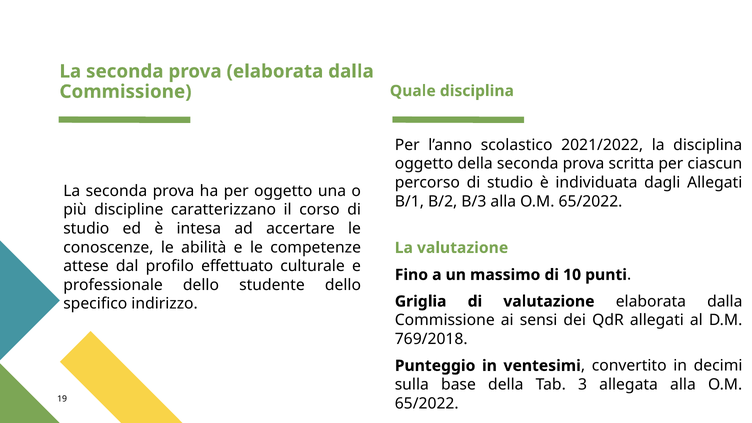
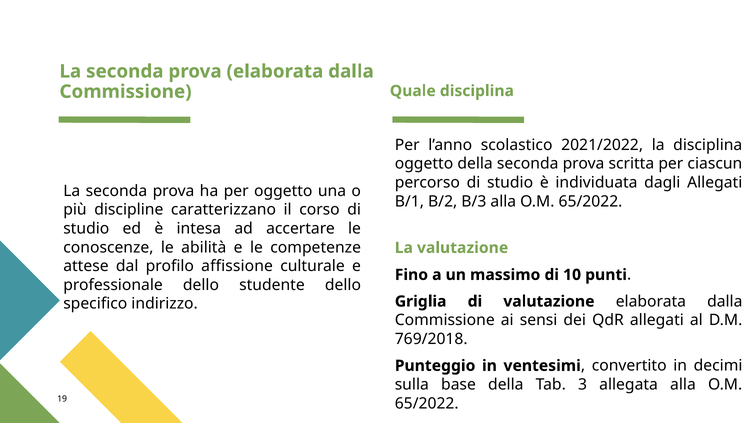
effettuato: effettuato -> affissione (237, 266)
